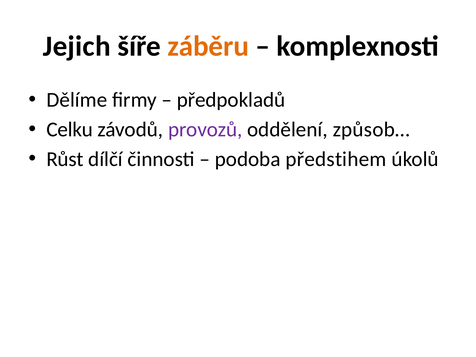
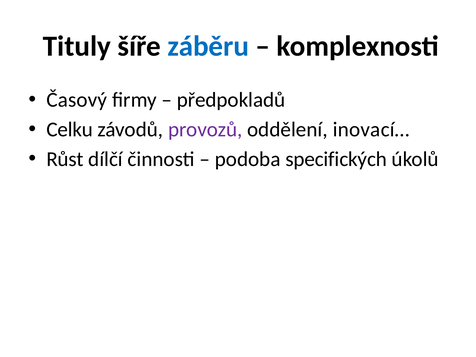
Jejich: Jejich -> Tituly (77, 46)
záběru colour: orange -> blue (208, 46)
Dělíme: Dělíme -> Časový (77, 100)
způsob…: způsob… -> inovací… (371, 129)
předstihem: předstihem -> specifických (336, 159)
